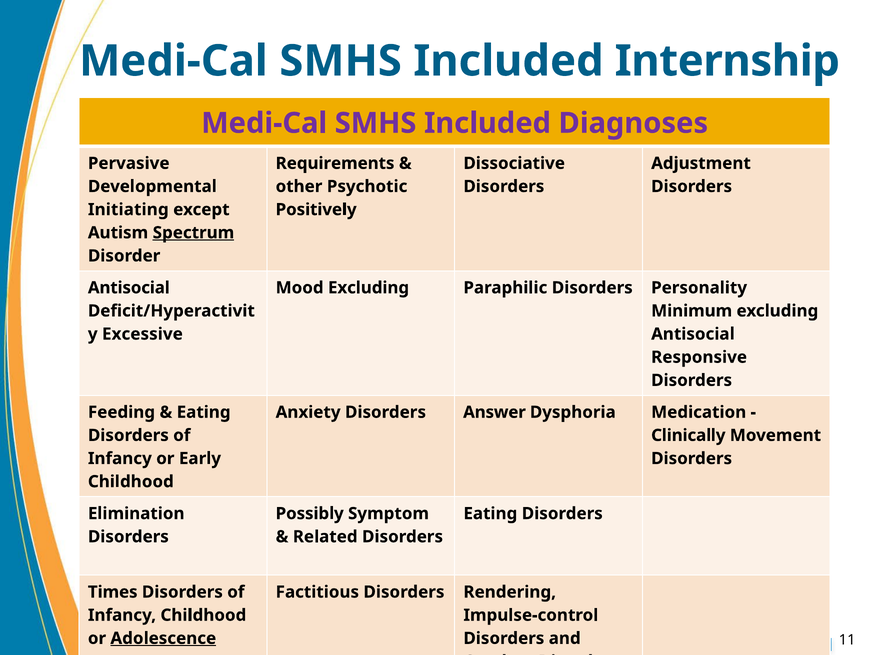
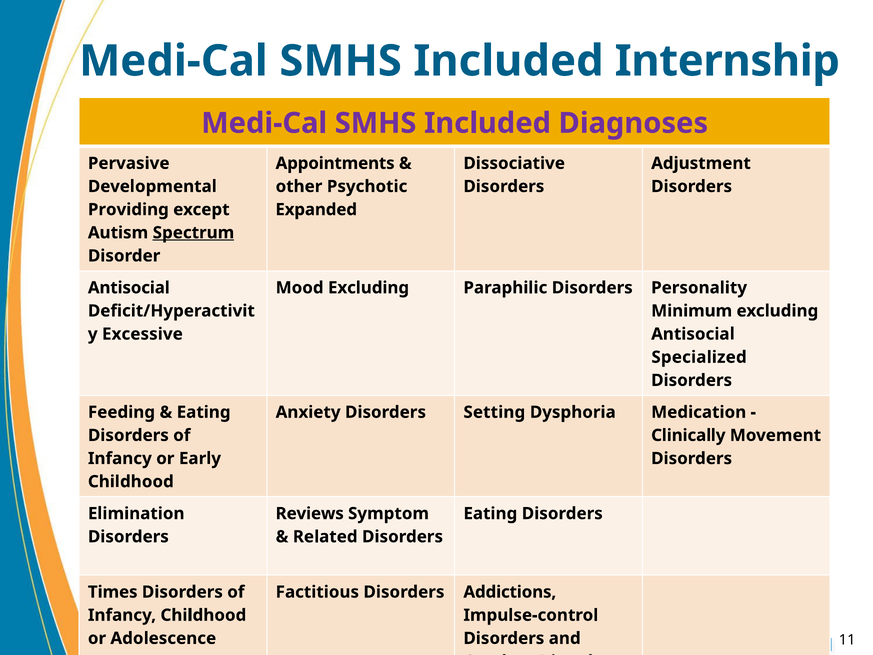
Requirements: Requirements -> Appointments (335, 163)
Initiating: Initiating -> Providing (128, 209)
Positively: Positively -> Expanded (316, 209)
Responsive: Responsive -> Specialized (699, 357)
Answer: Answer -> Setting (494, 412)
Possibly: Possibly -> Reviews (310, 513)
Rendering: Rendering -> Addictions (510, 592)
Adolescence underline: present -> none (163, 638)
